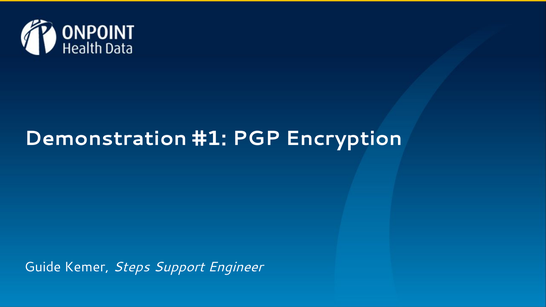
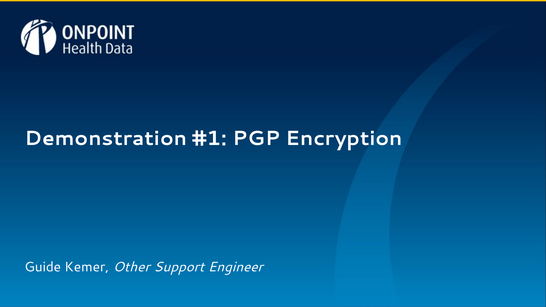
Steps: Steps -> Other (131, 267)
